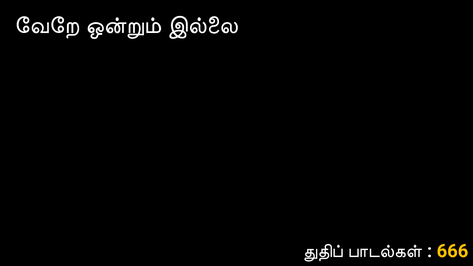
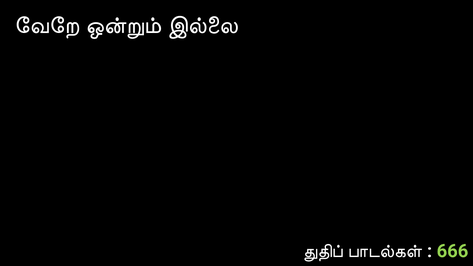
666 colour: yellow -> light green (452, 251)
